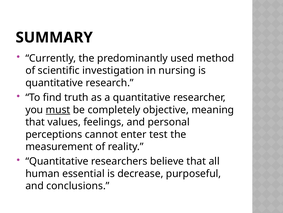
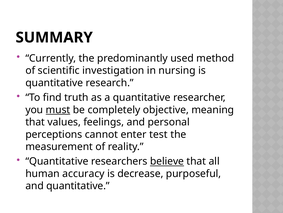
believe underline: none -> present (167, 161)
essential: essential -> accuracy (83, 173)
and conclusions: conclusions -> quantitative (78, 185)
